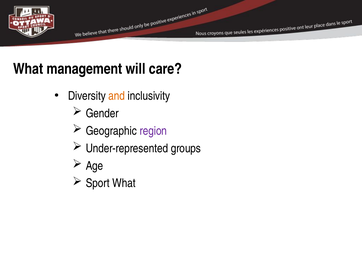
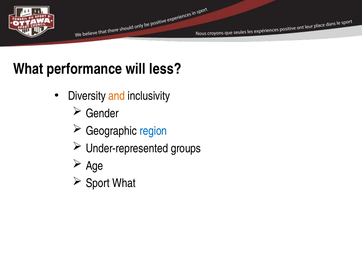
management: management -> performance (84, 69)
care: care -> less (165, 69)
region colour: purple -> blue (153, 131)
